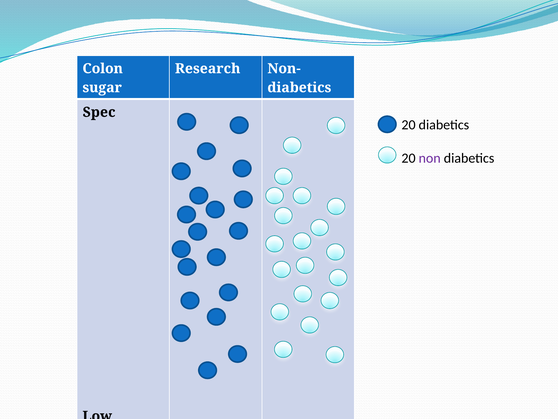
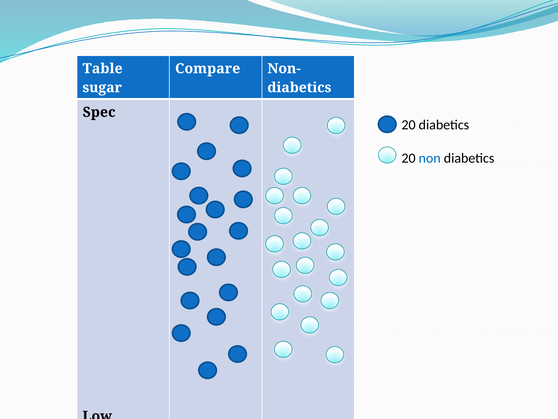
Colon: Colon -> Table (103, 69)
Research: Research -> Compare (208, 69)
non colour: purple -> blue (430, 158)
